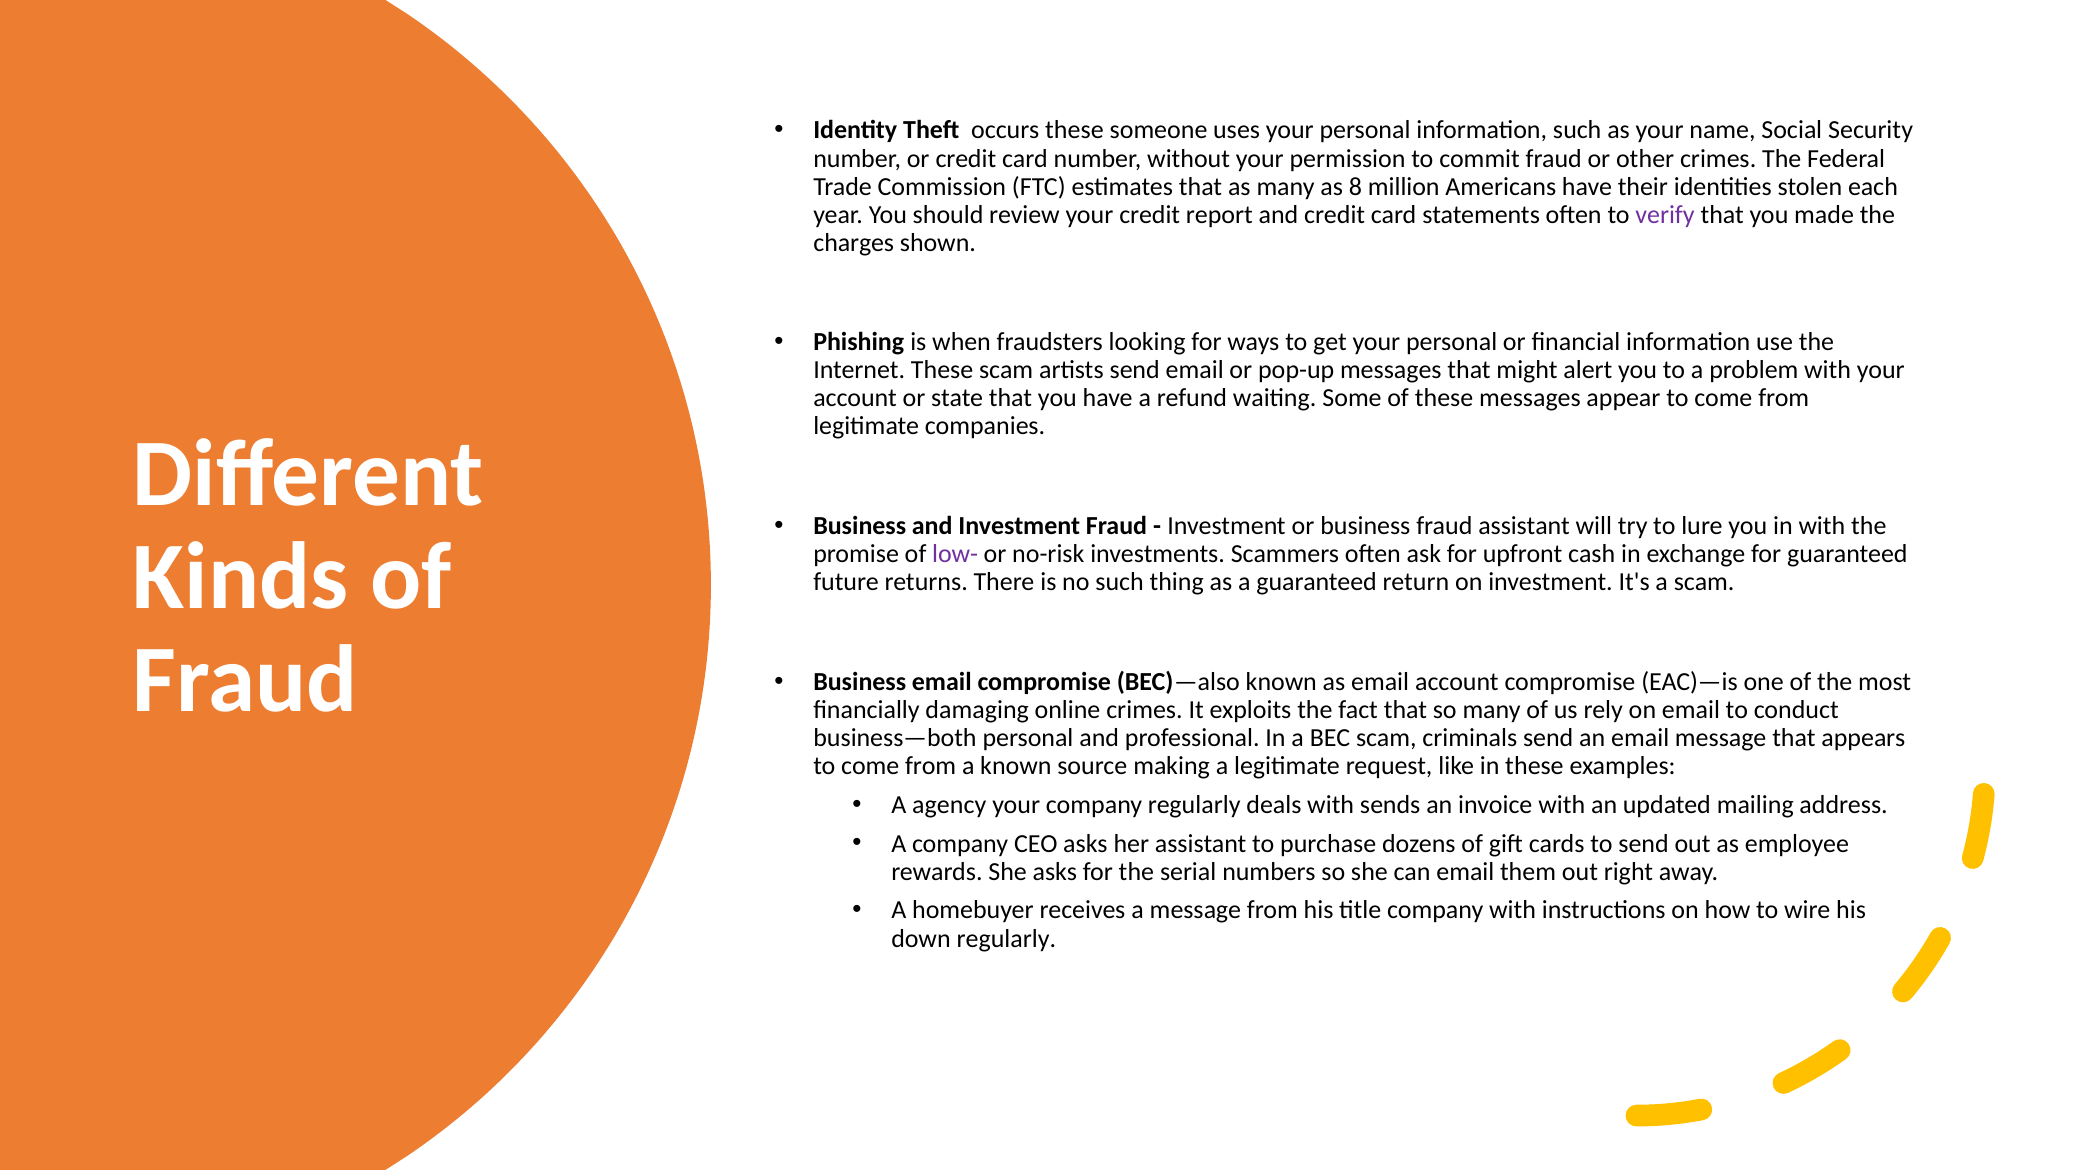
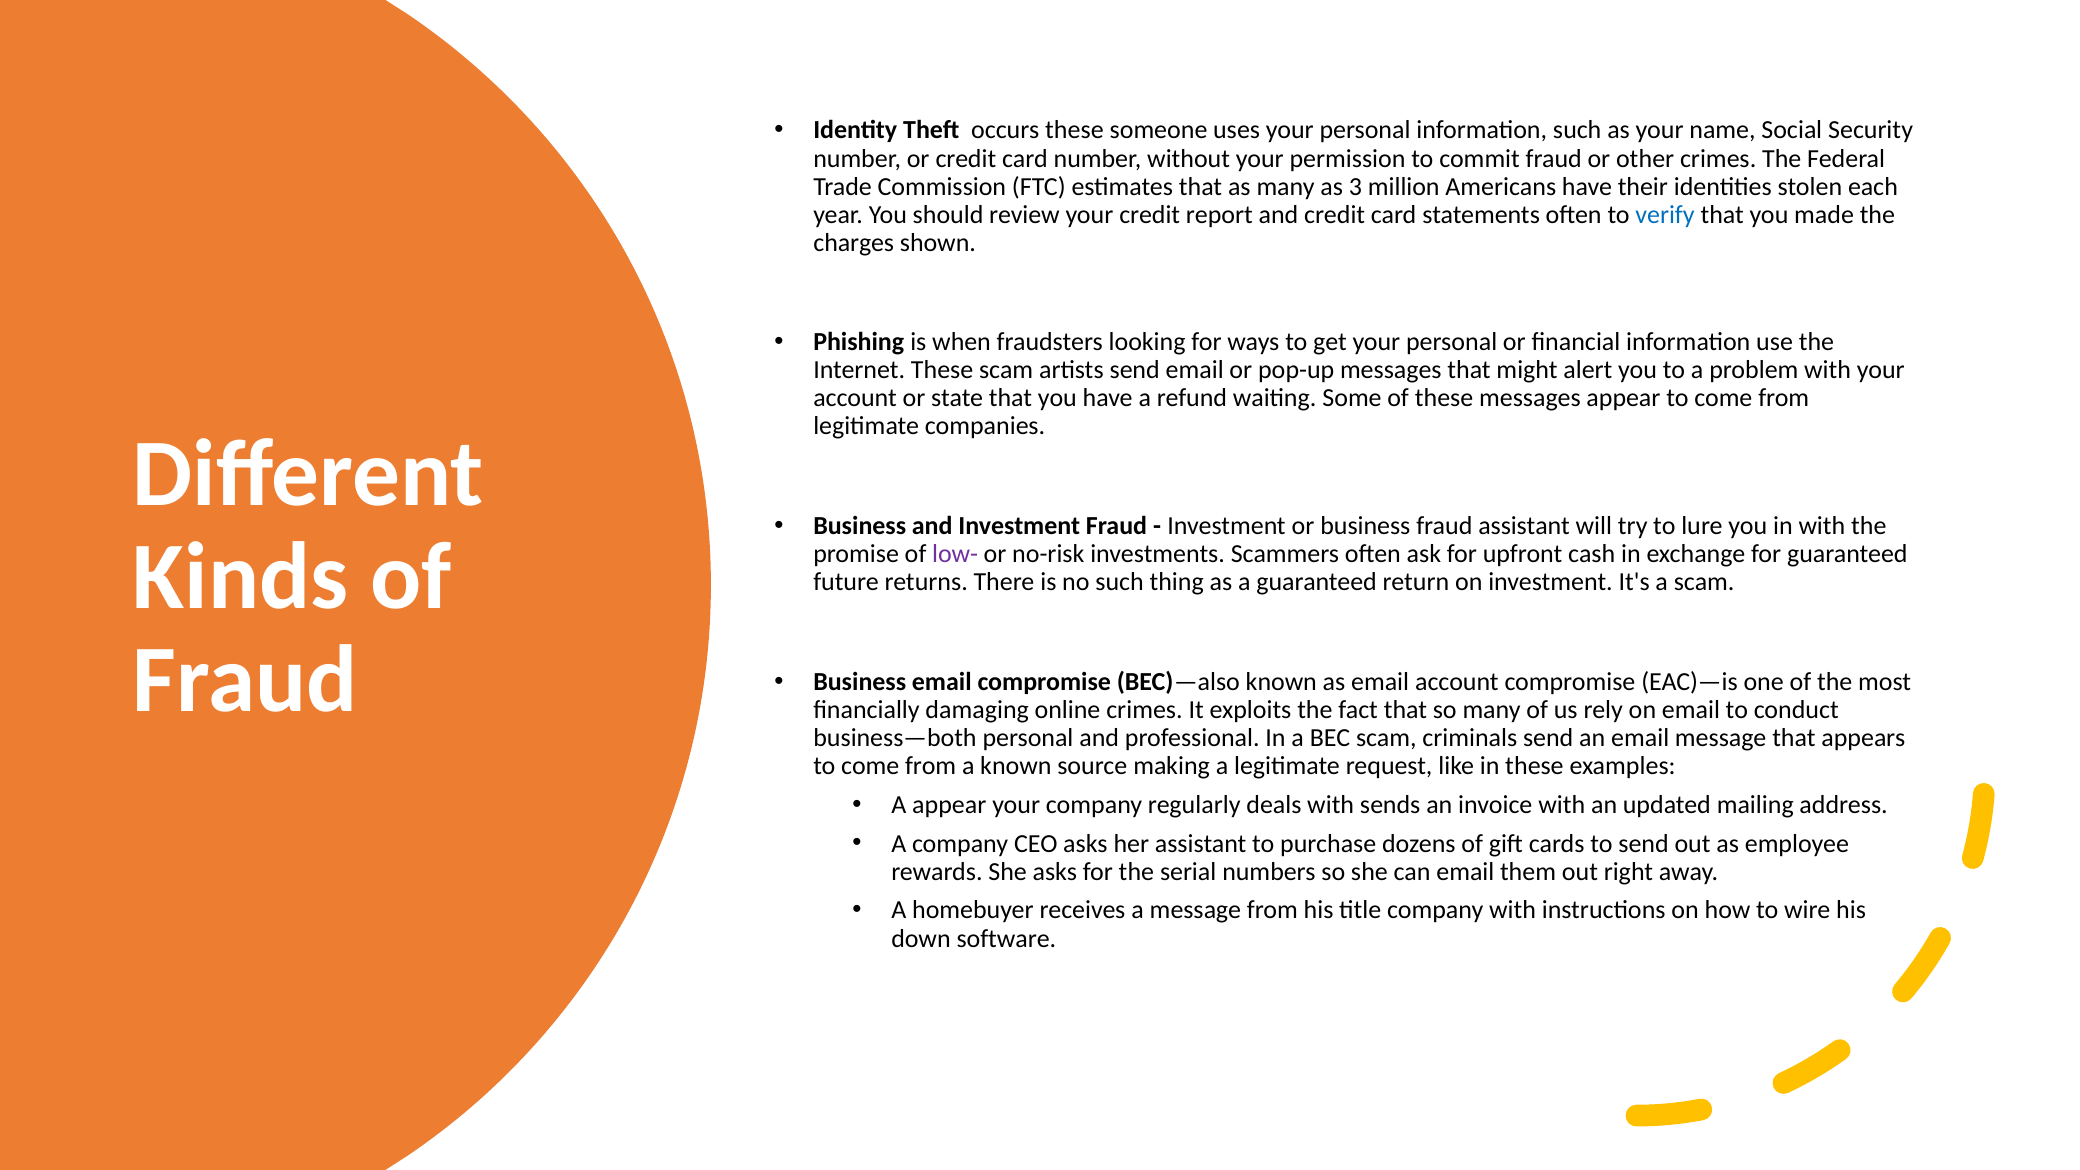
8: 8 -> 3 (1356, 187)
verify colour: purple -> blue (1665, 215)
A agency: agency -> appear (949, 805)
down regularly: regularly -> software (1006, 938)
